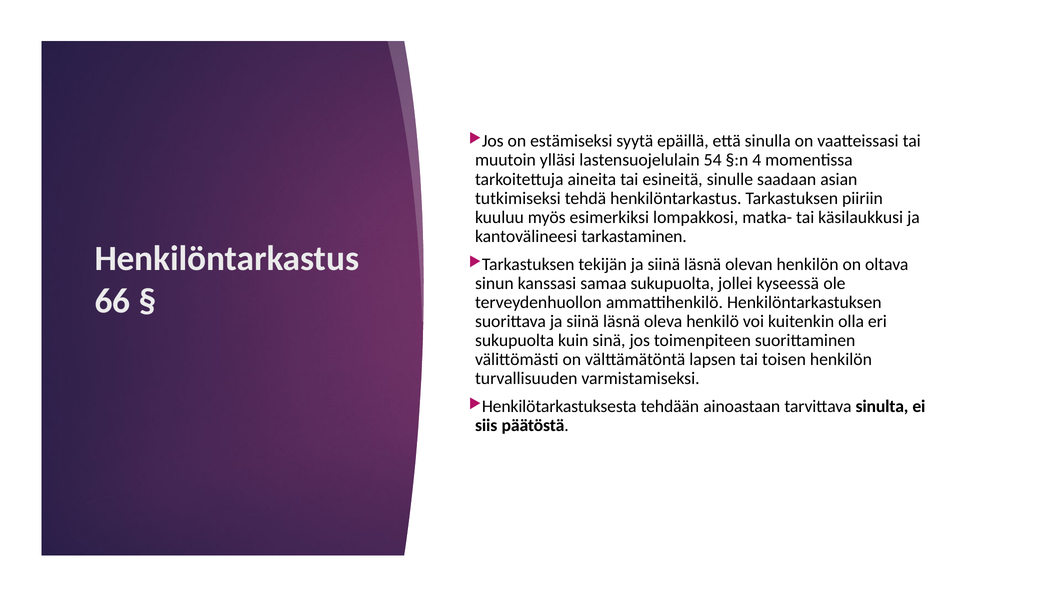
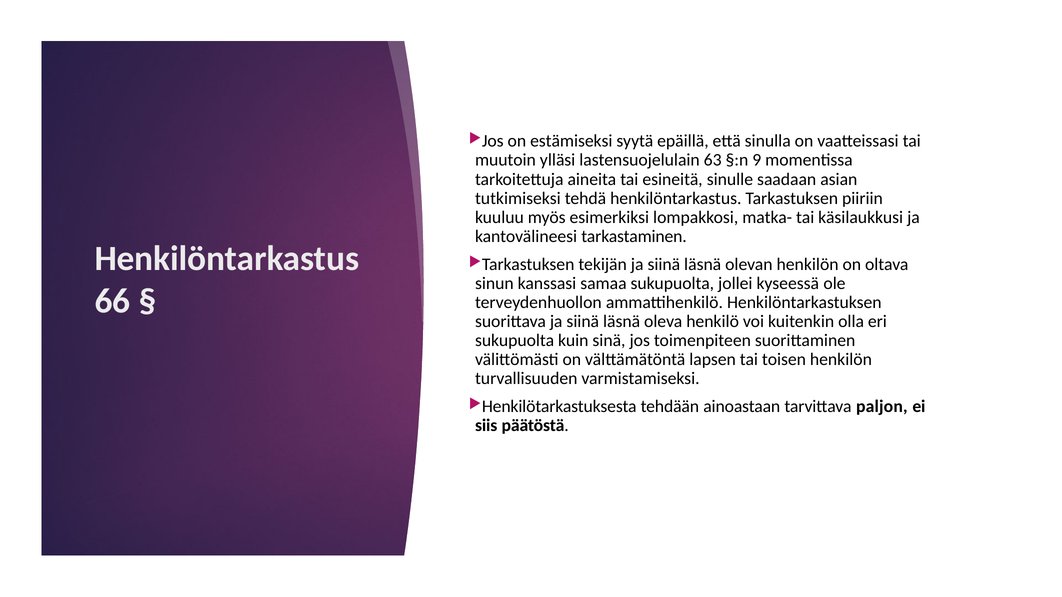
54: 54 -> 63 (713, 160)
4: 4 -> 9 (757, 160)
sinulta: sinulta -> paljon (882, 407)
